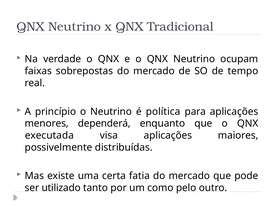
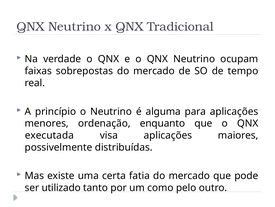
política: política -> alguma (163, 111)
dependerá: dependerá -> ordenação (104, 123)
